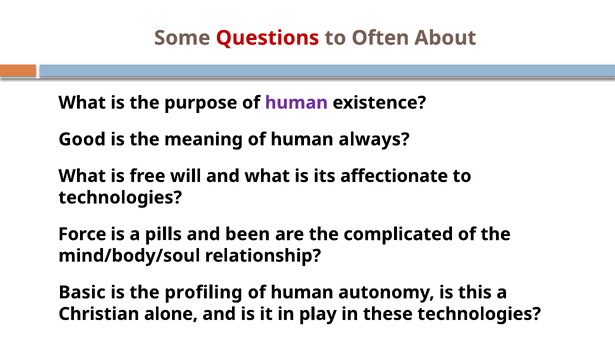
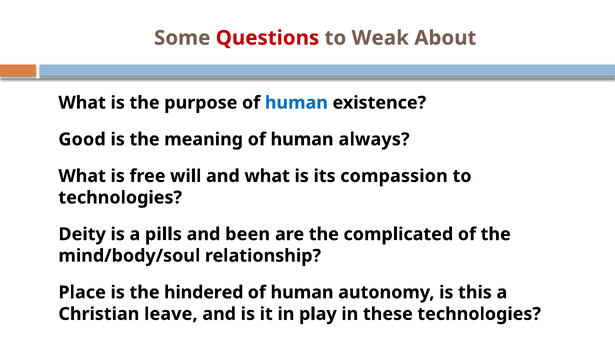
Often: Often -> Weak (380, 38)
human colour: purple -> blue (296, 103)
affectionate: affectionate -> compassion (394, 176)
Force: Force -> Deity (82, 234)
Basic: Basic -> Place (82, 292)
profiling: profiling -> hindered (204, 292)
alone: alone -> leave (171, 314)
